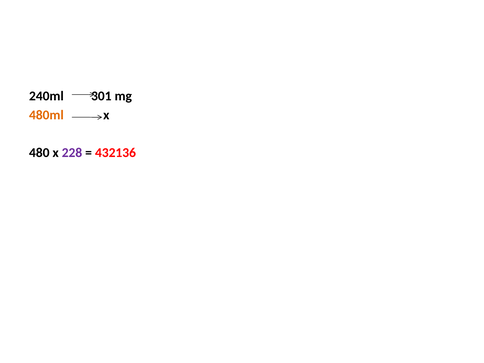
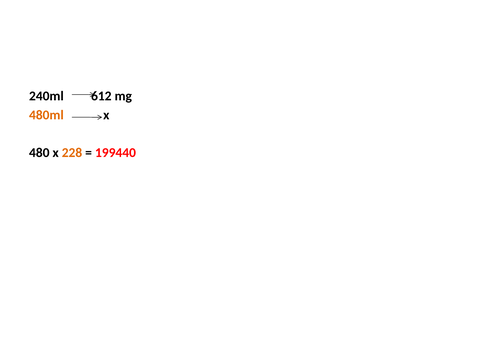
301: 301 -> 612 (101, 96)
228 colour: purple -> orange (72, 153)
432136: 432136 -> 199440 (115, 153)
